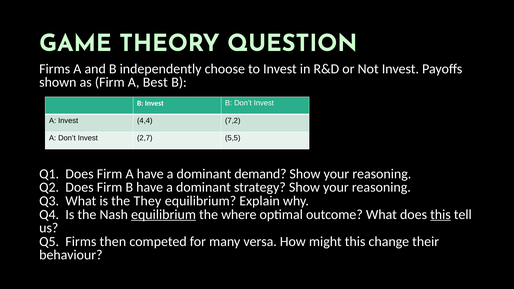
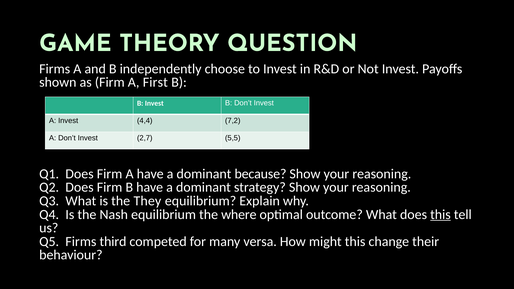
Best: Best -> First (155, 82)
demand: demand -> because (260, 174)
equilibrium underline: present -> none (164, 215)
then: then -> third (113, 242)
